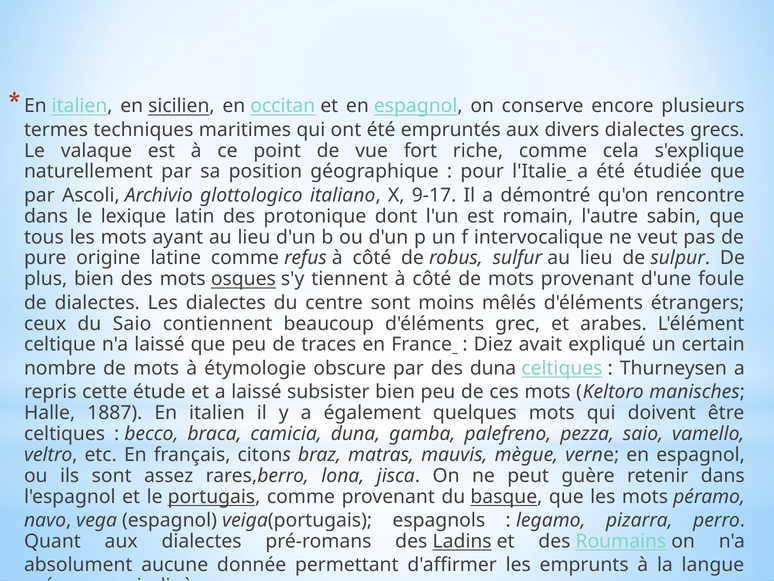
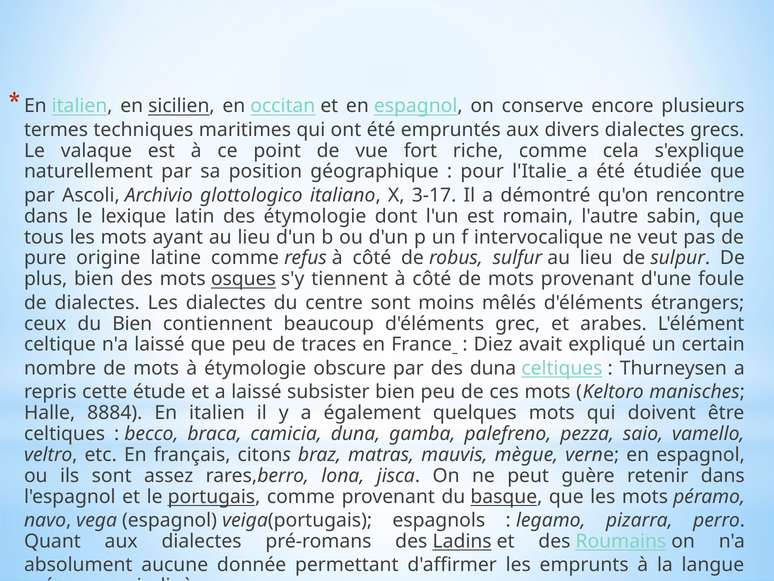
9-17: 9-17 -> 3-17 (434, 195)
des protonique: protonique -> étymologie (315, 216)
du Saio: Saio -> Bien (132, 323)
1887: 1887 -> 8884 (115, 413)
